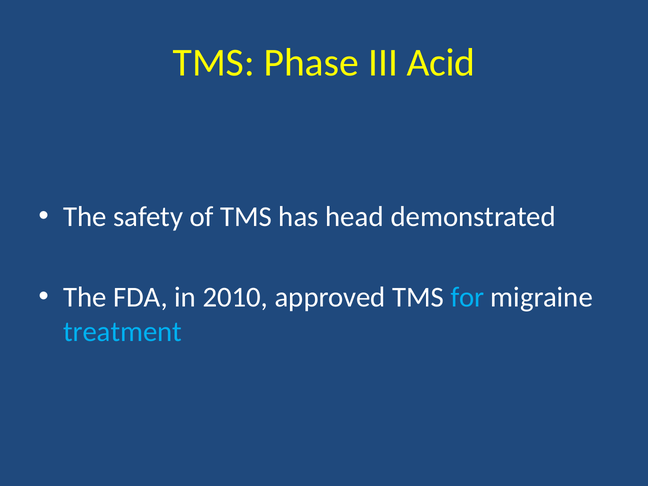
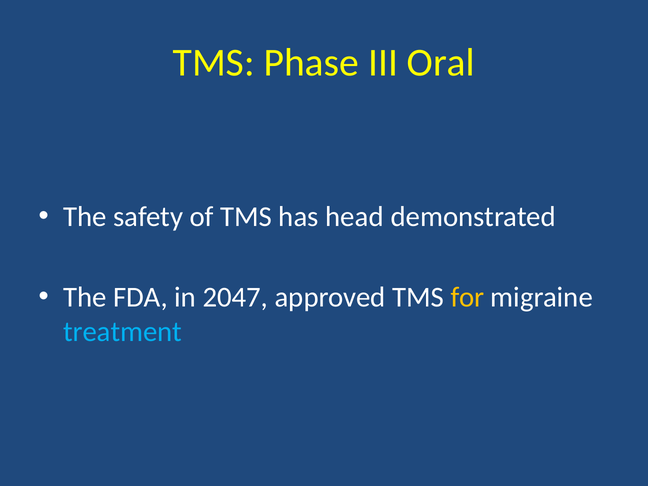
Acid: Acid -> Oral (441, 63)
2010: 2010 -> 2047 (235, 297)
for colour: light blue -> yellow (467, 297)
